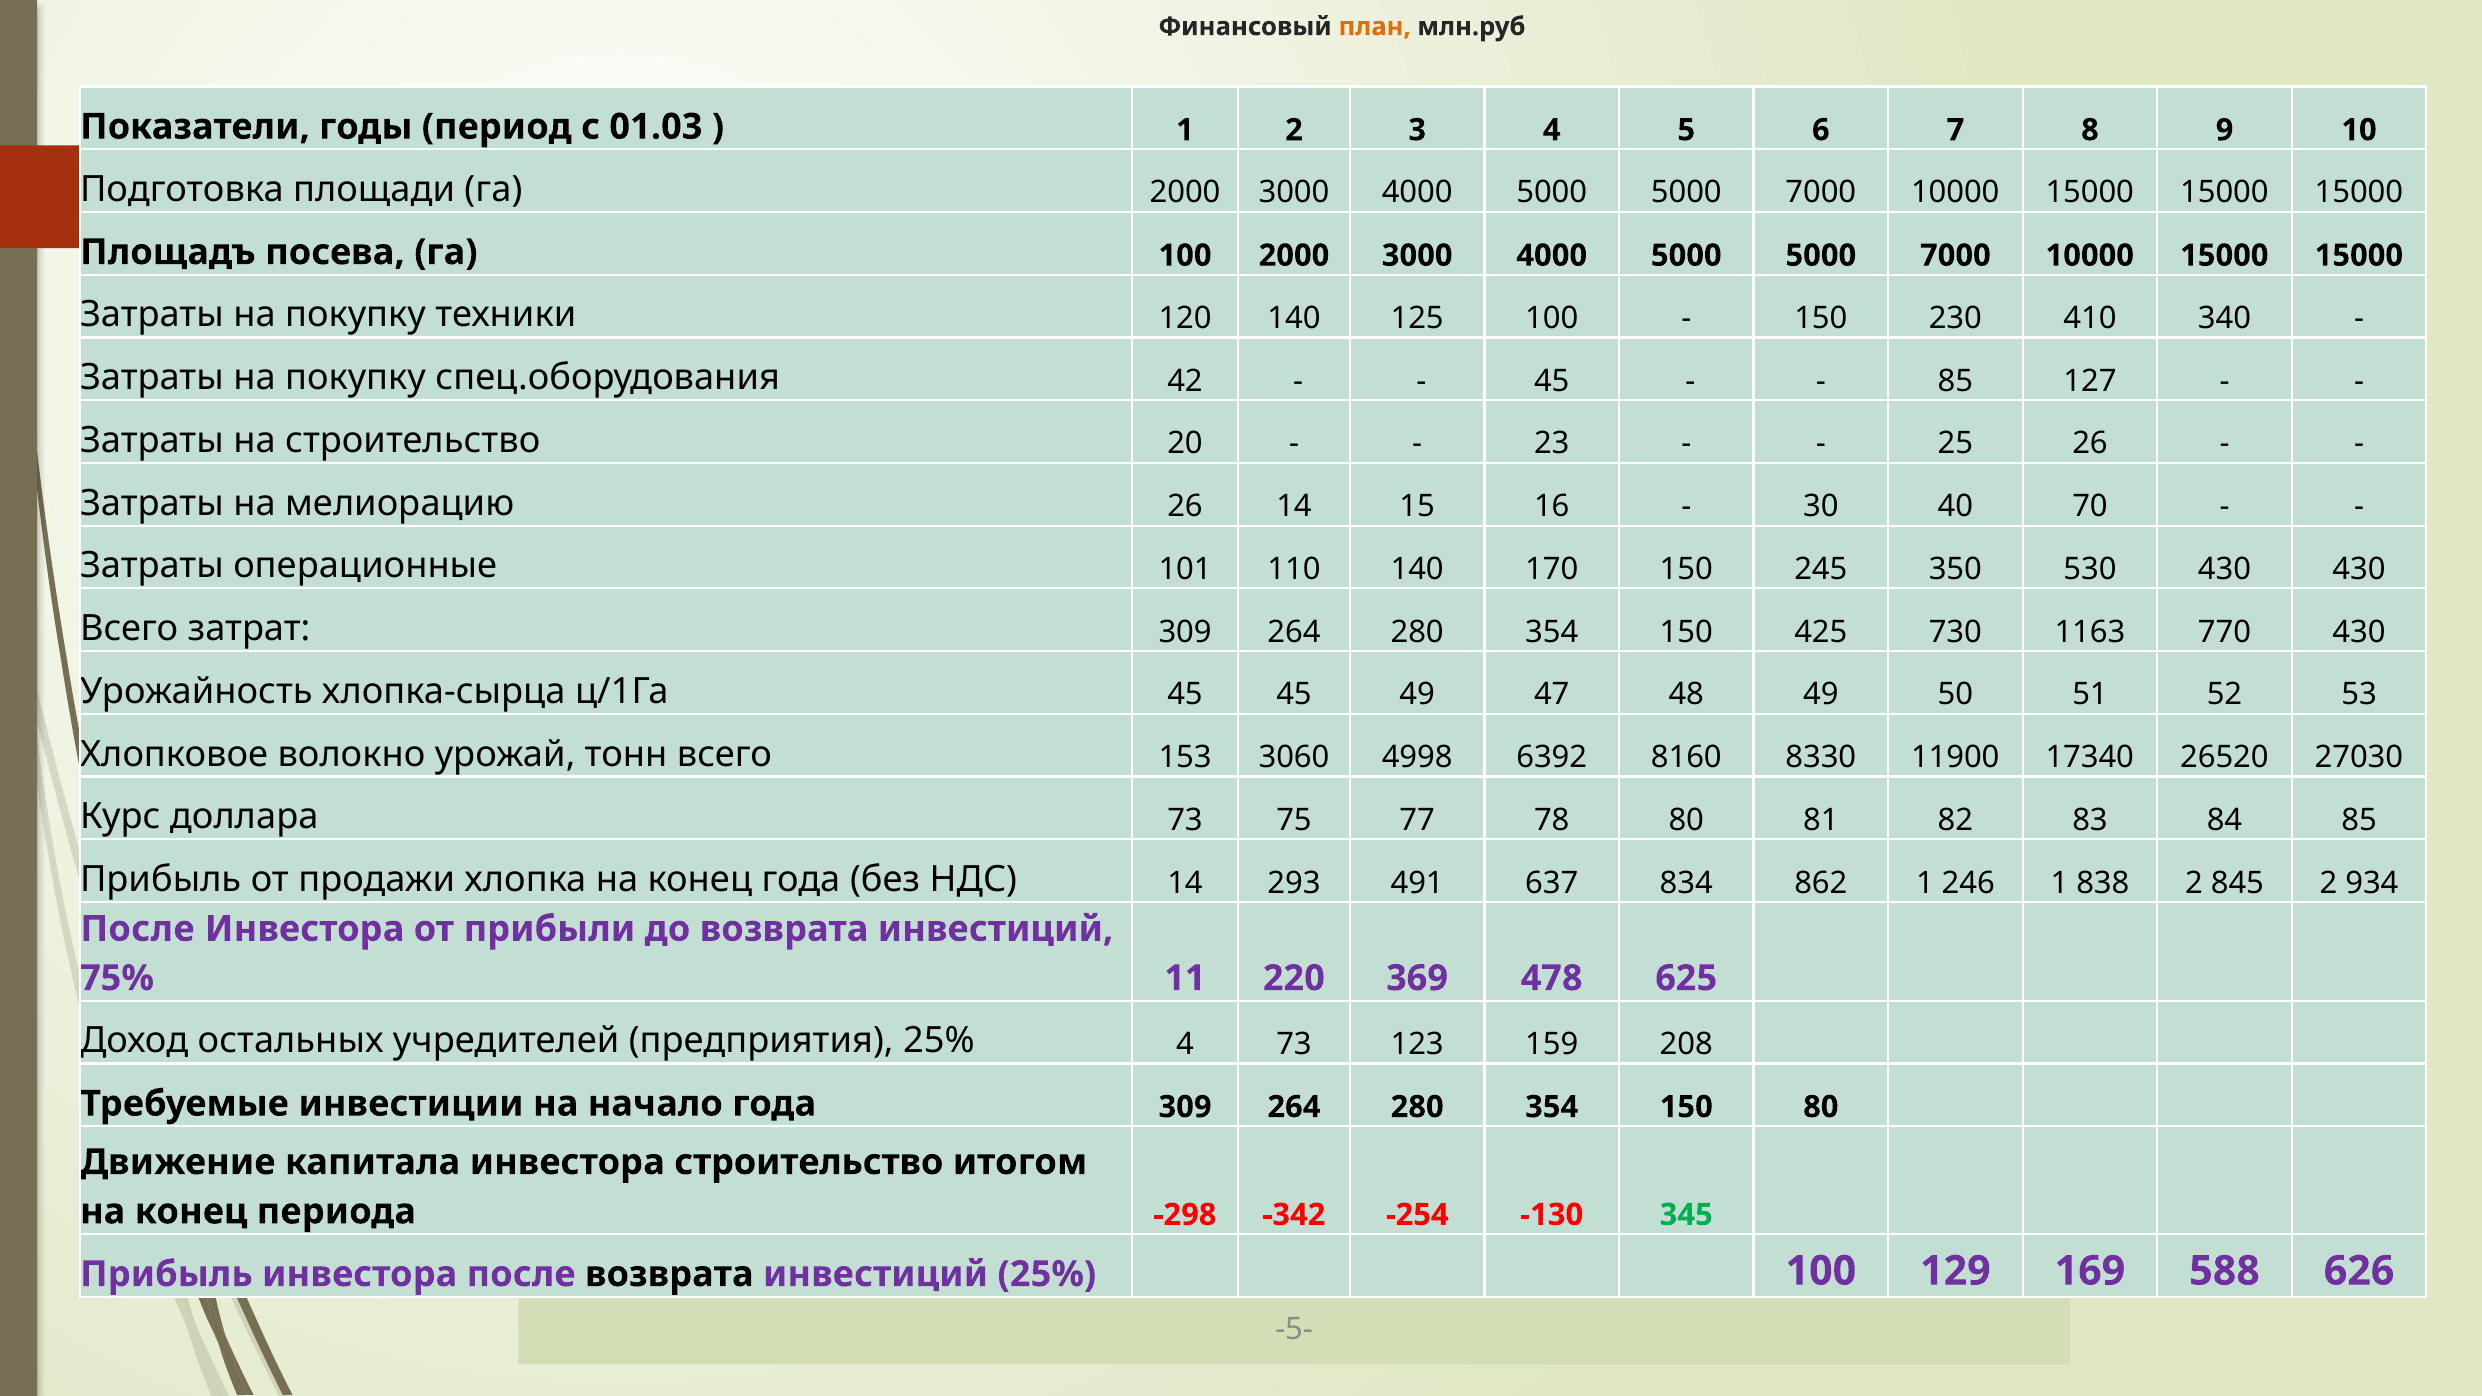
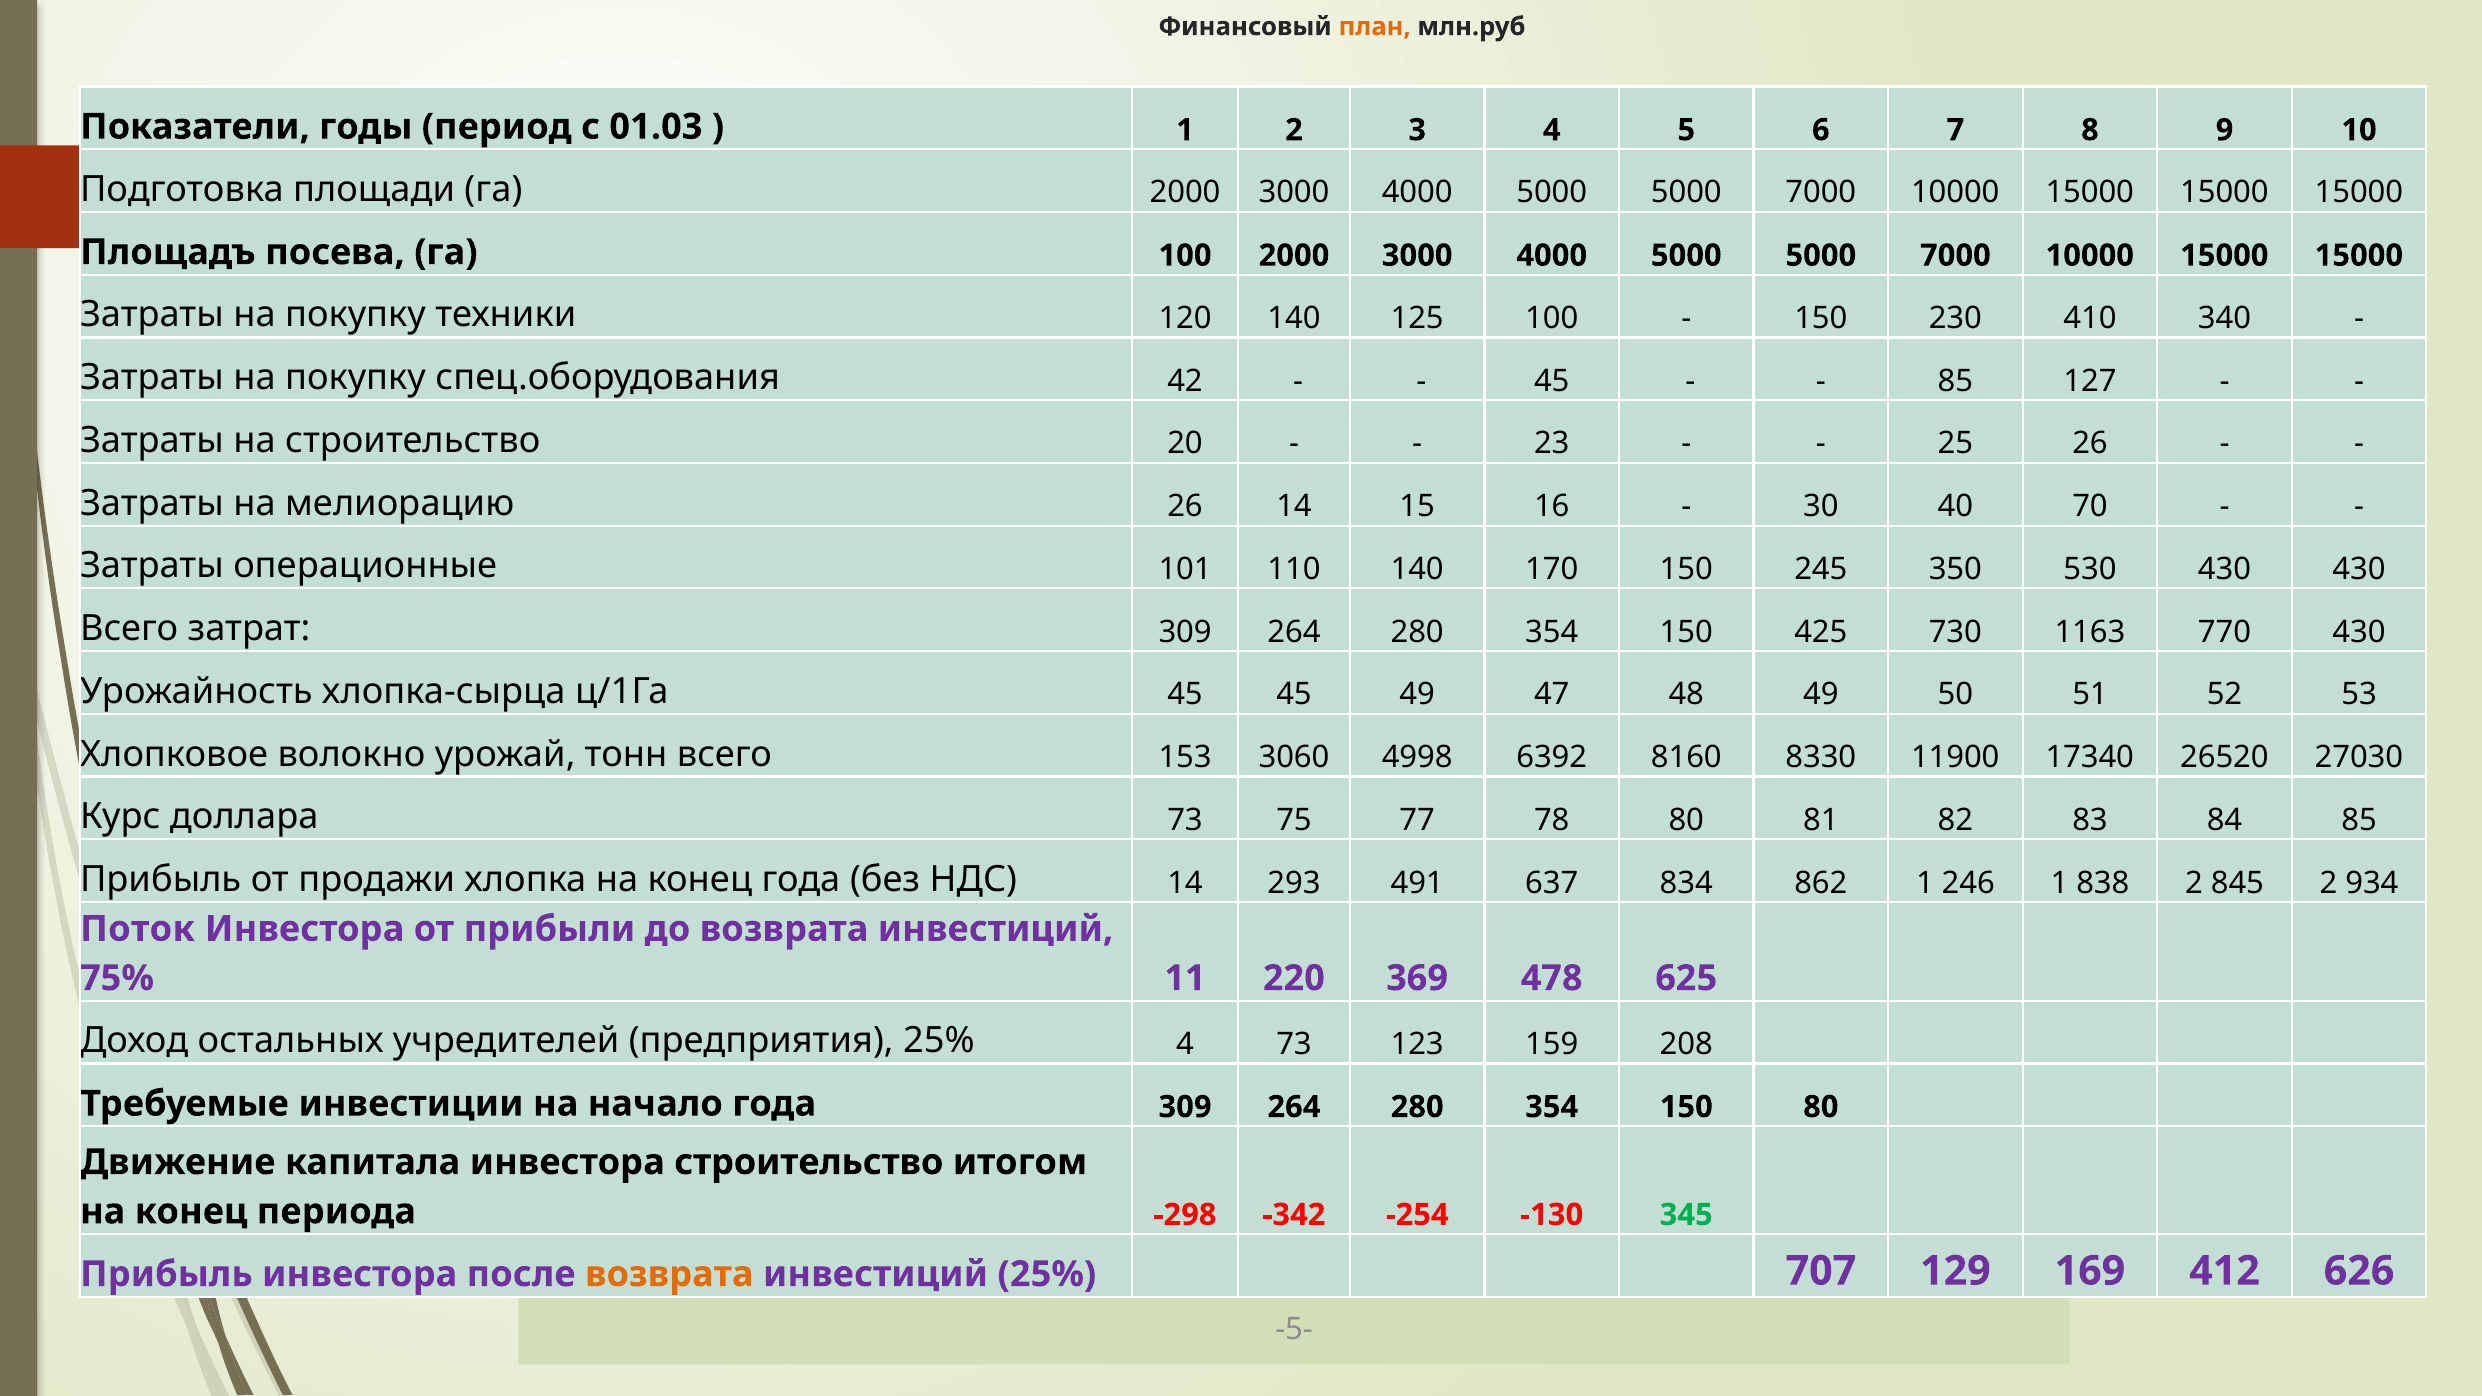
После: После -> Поток (138, 929)
возврата colour: black -> orange (669, 1274)
25% 100: 100 -> 707 (1821, 1271)
588: 588 -> 412 (2225, 1271)
